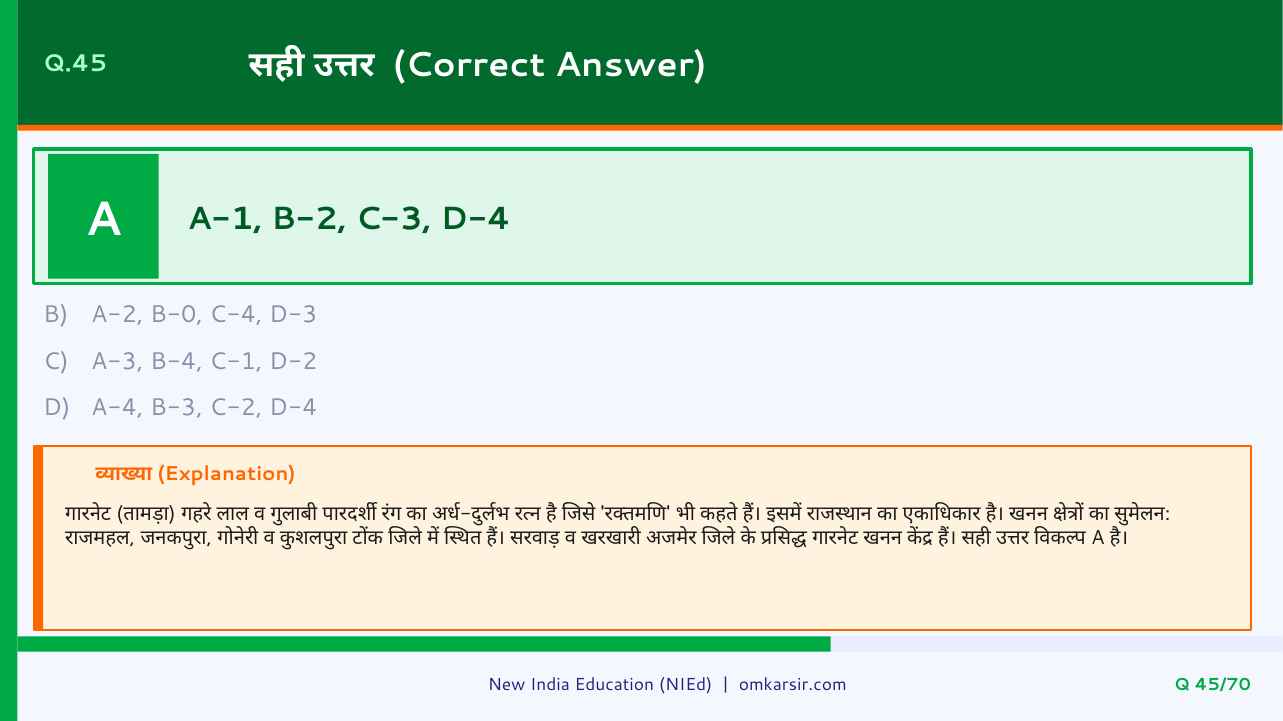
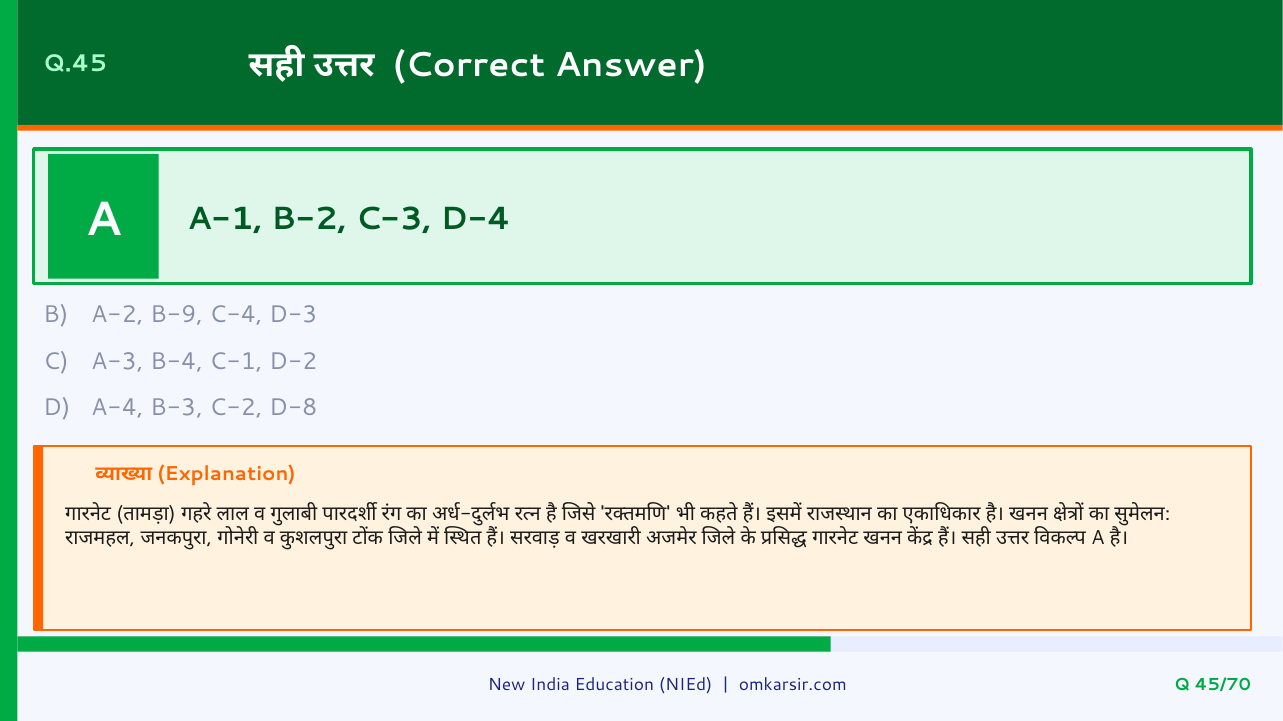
B-0: B-0 -> B-9 (177, 315)
C-2 D-4: D-4 -> D-8 (293, 408)
